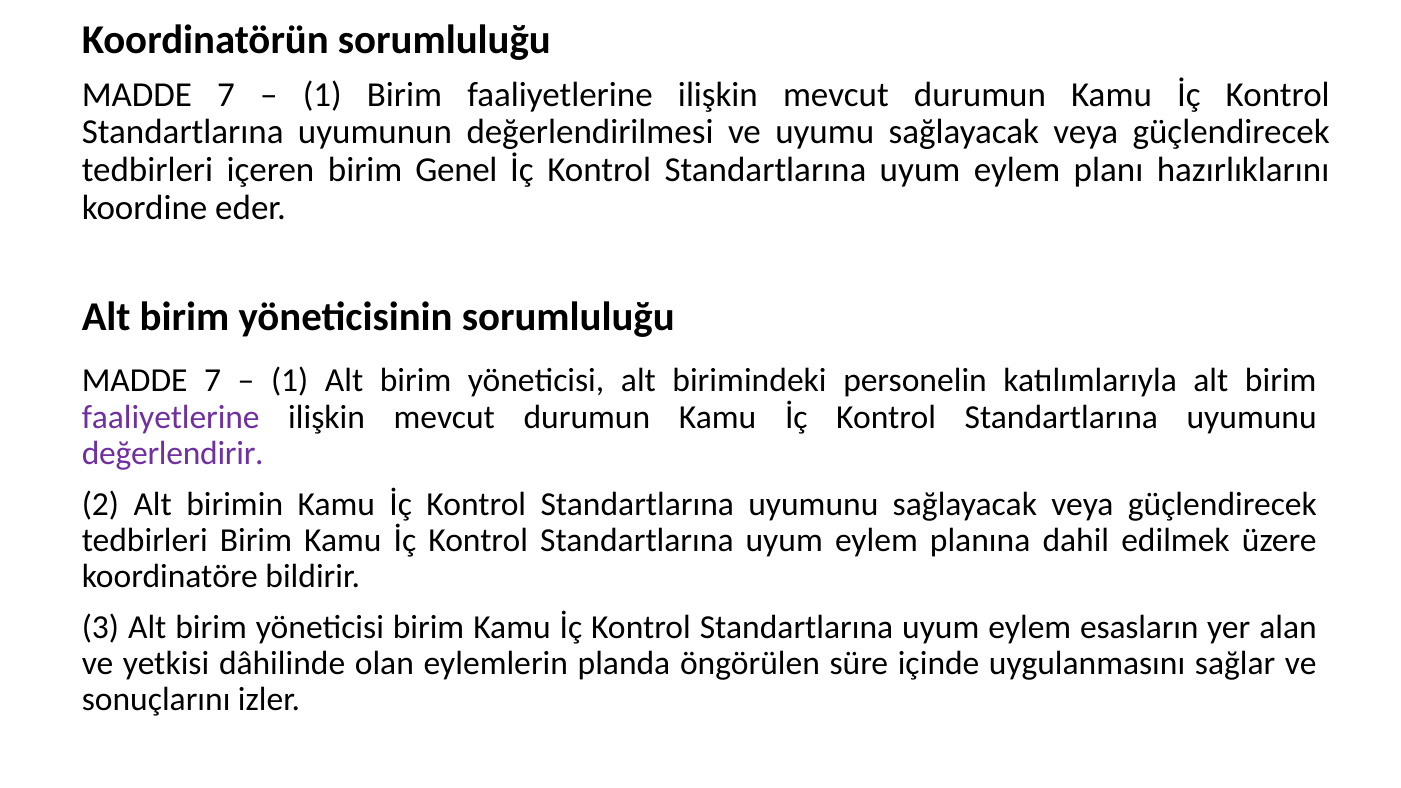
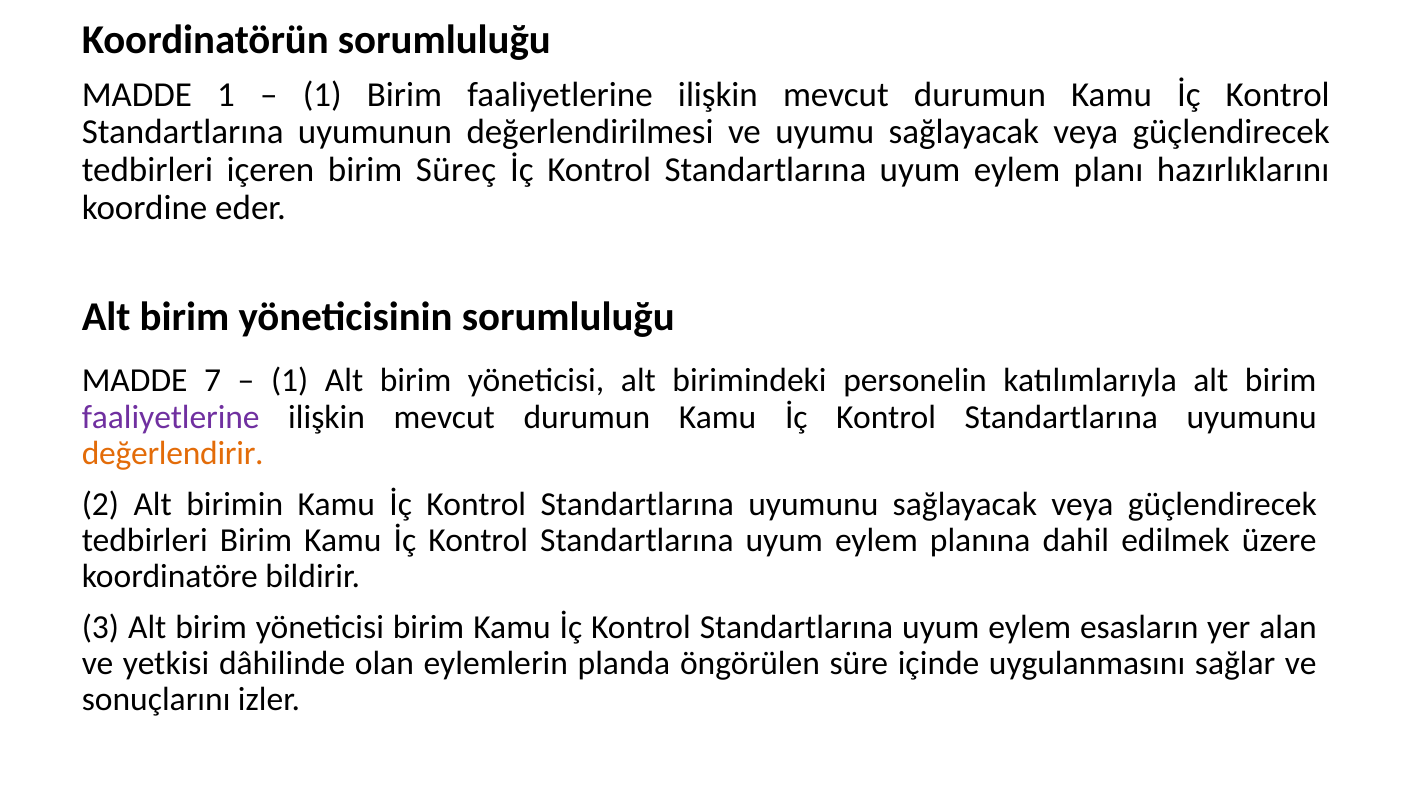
7: 7 -> 1 (226, 95)
Genel: Genel -> Süreç (456, 170)
değerlendirir colour: purple -> orange (173, 453)
